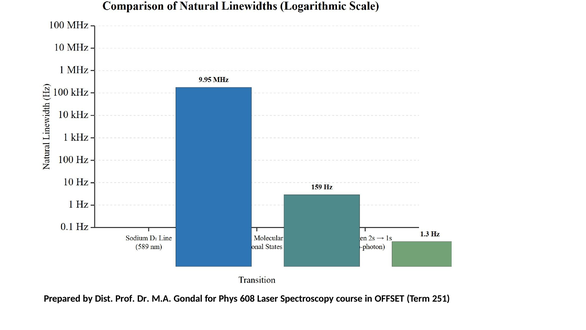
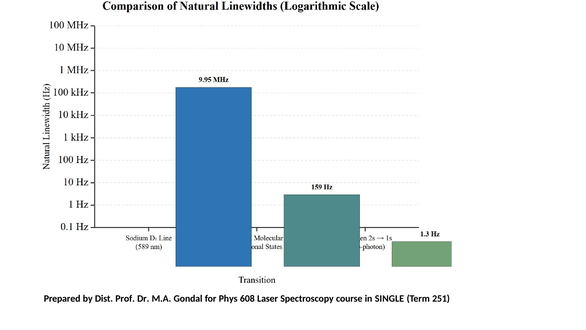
OFFSET: OFFSET -> SINGLE (389, 298)
